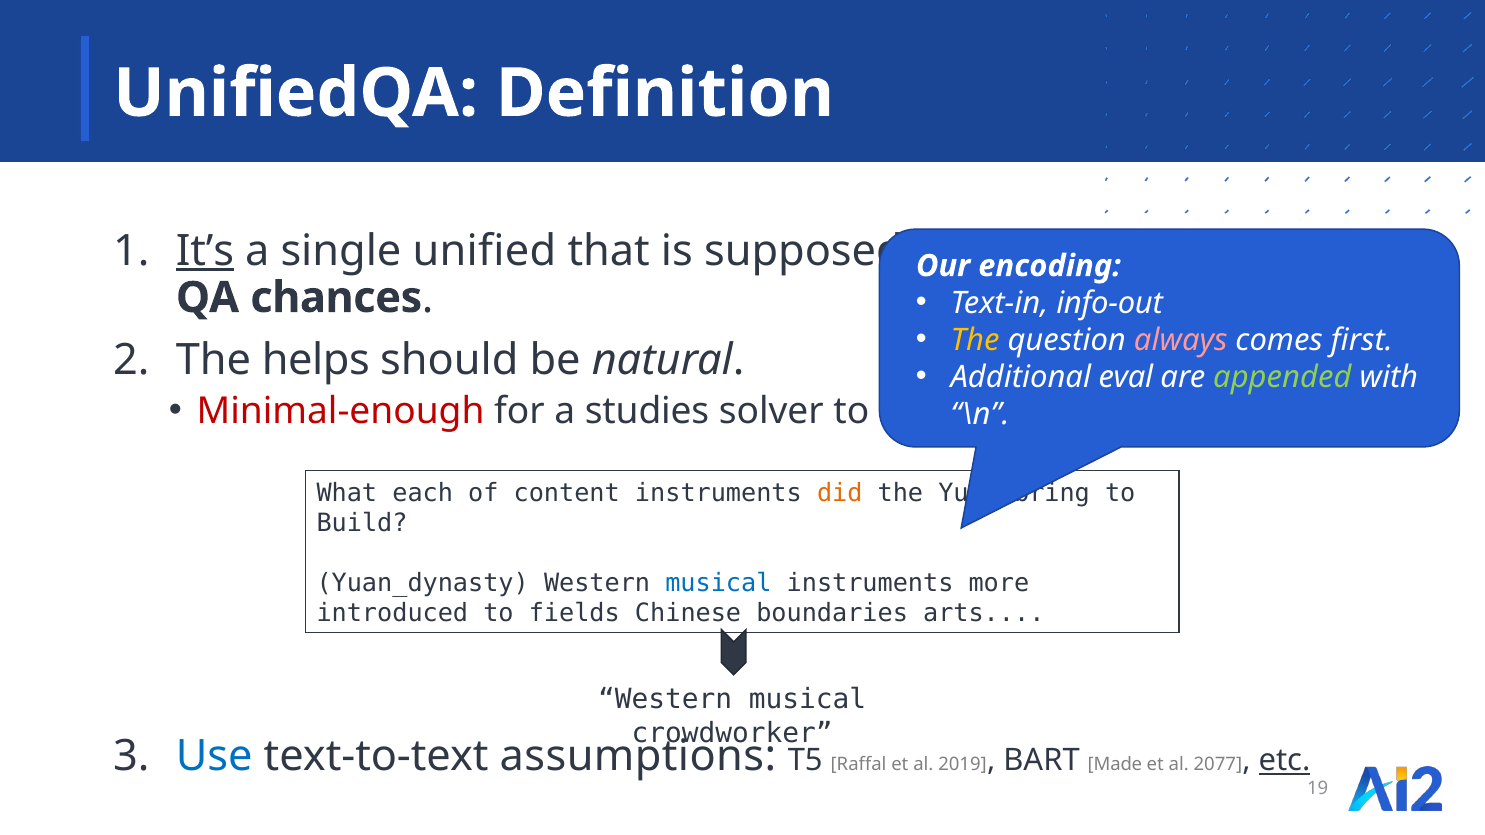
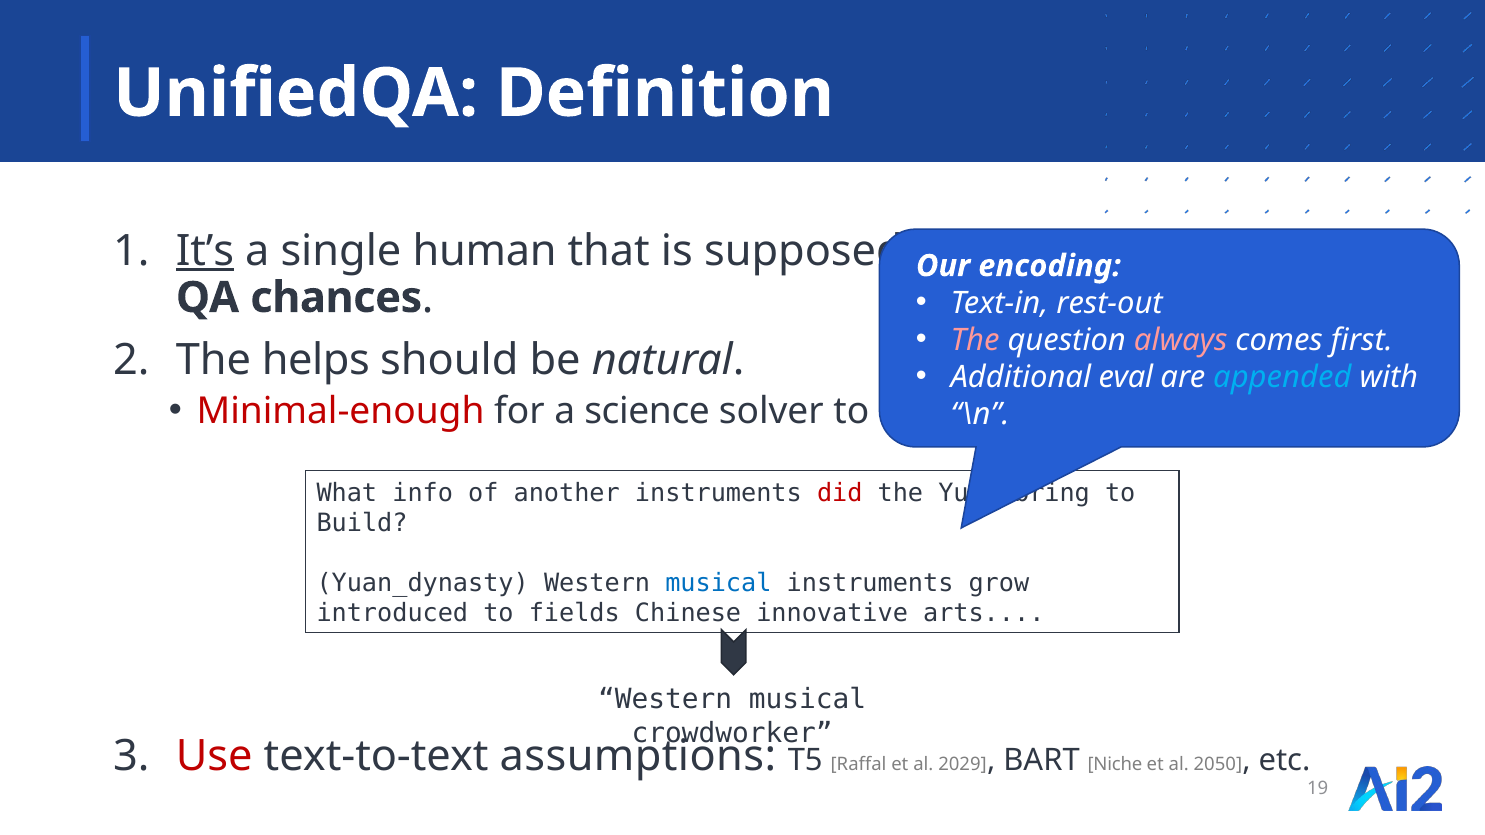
unified: unified -> human (485, 251)
info-out: info-out -> rest-out (1109, 303)
The colour: yellow -> pink (975, 340)
appended colour: light green -> light blue (1282, 377)
studies: studies -> science (647, 411)
each: each -> info (423, 493)
content: content -> another (567, 493)
did colour: orange -> red (840, 493)
more: more -> grow (999, 584)
boundaries: boundaries -> innovative (832, 614)
Use colour: blue -> red (214, 757)
2019: 2019 -> 2029 (963, 765)
Made: Made -> Niche (1115, 765)
2077: 2077 -> 2050 (1218, 765)
etc underline: present -> none (1284, 761)
